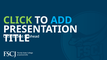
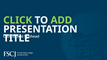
ADD colour: light blue -> light green (61, 20)
